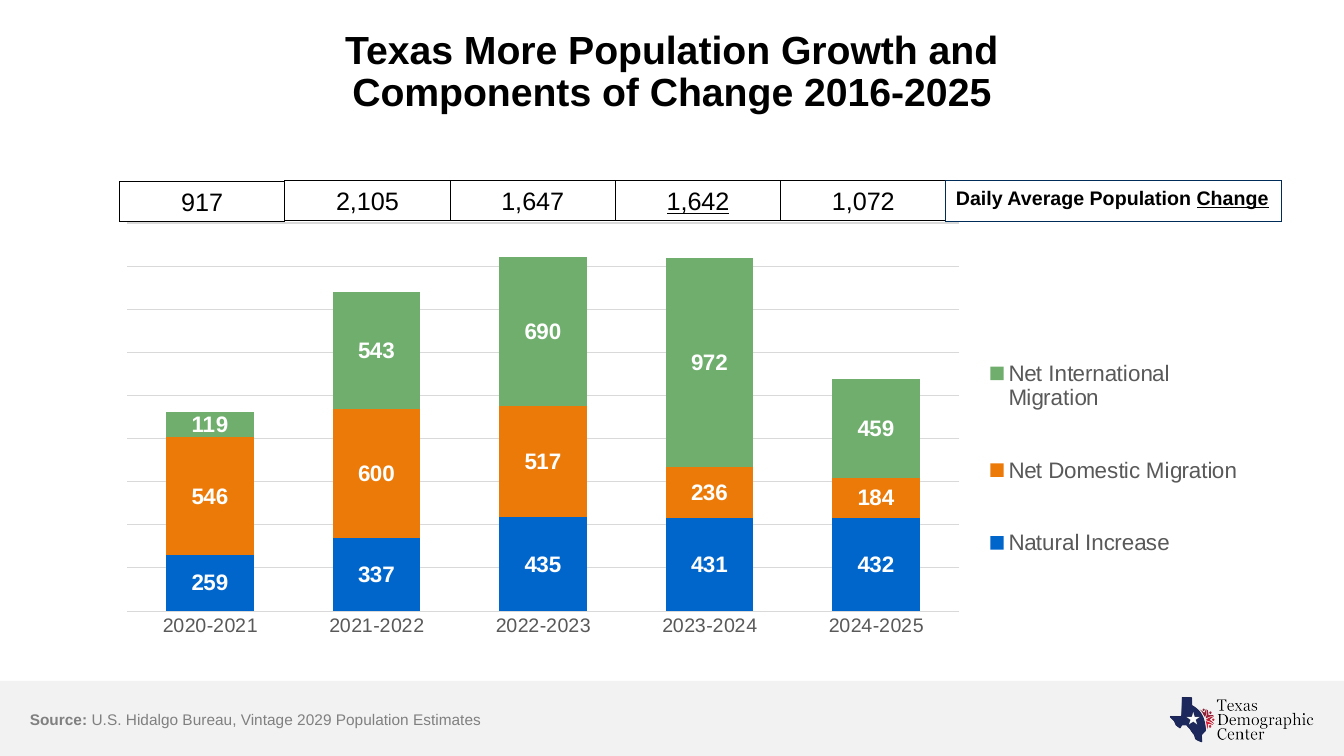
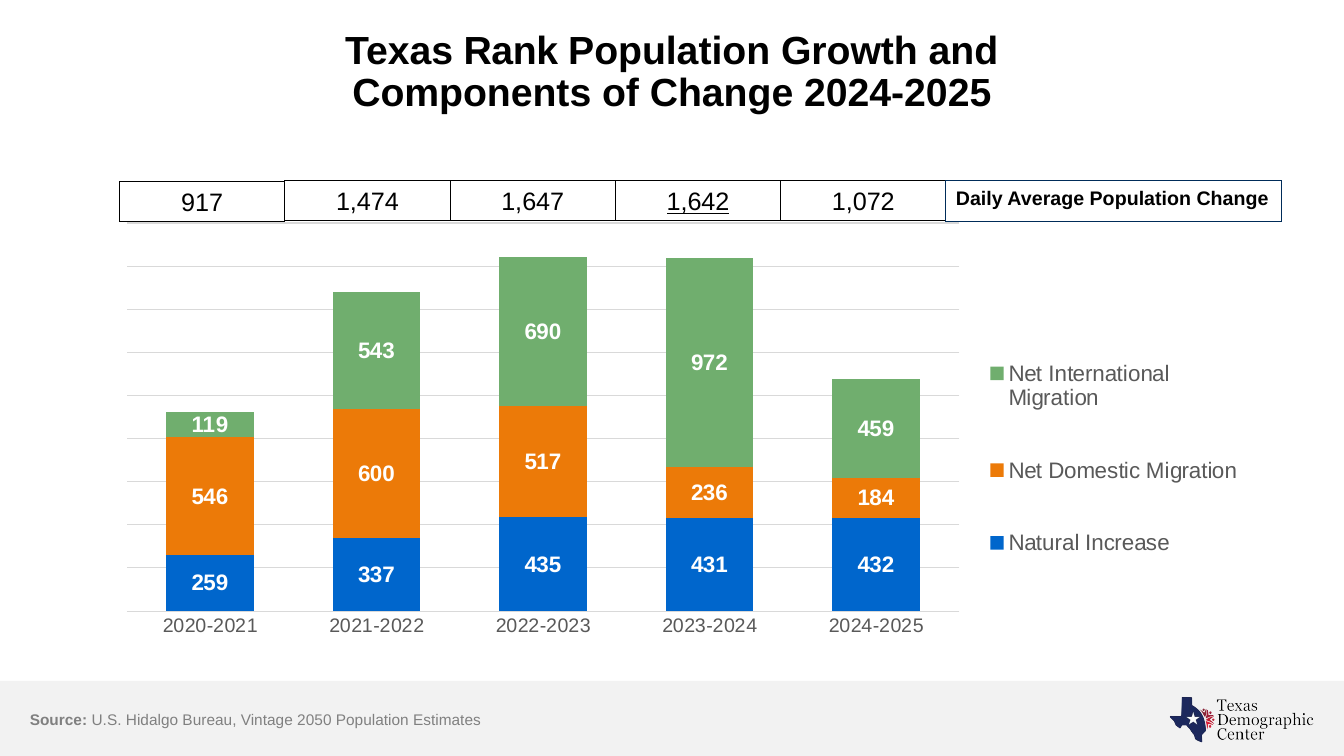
More: More -> Rank (511, 51)
Change 2016-2025: 2016-2025 -> 2024-2025 (898, 94)
2,105: 2,105 -> 1,474 (367, 202)
Change underline: present -> none (1233, 199)
2029: 2029 -> 2050 (314, 721)
